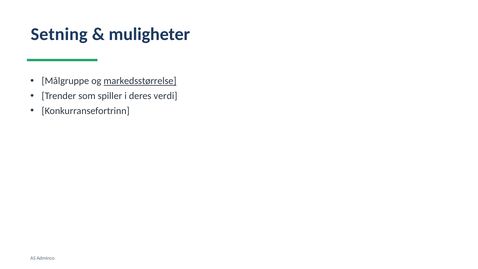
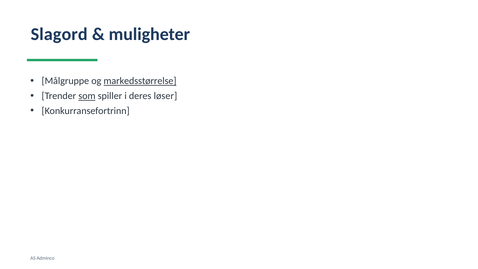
Setning: Setning -> Slagord (59, 34)
som underline: none -> present (87, 96)
verdi: verdi -> løser (165, 96)
